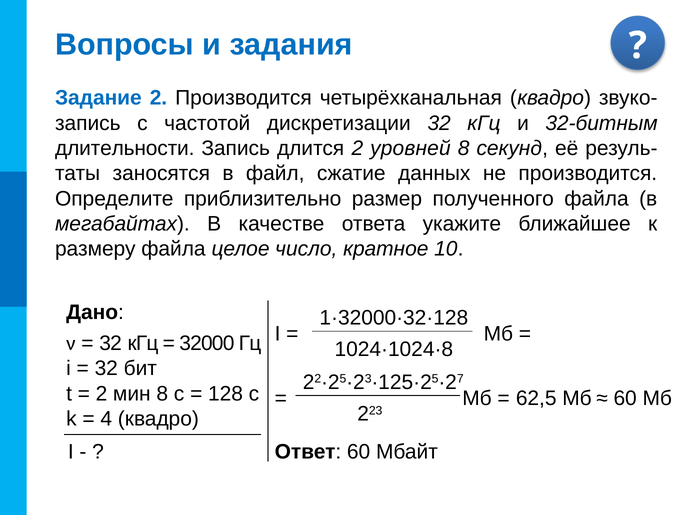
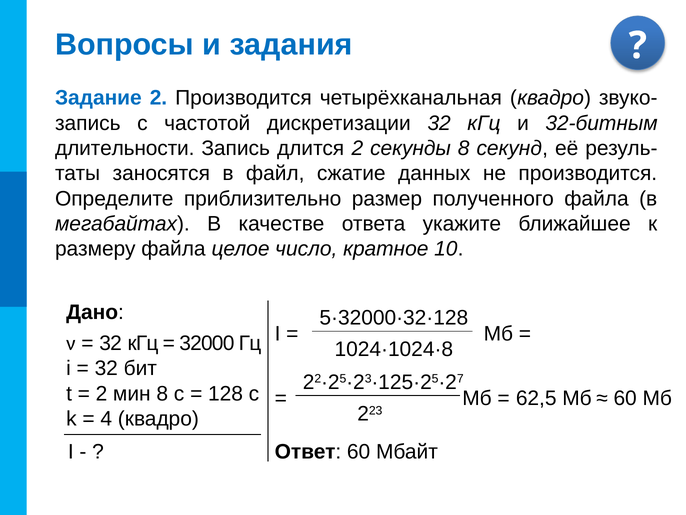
уровней: уровней -> секунды (411, 148)
1·32000·32·128: 1·32000·32·128 -> 5·32000·32·128 (394, 318)
